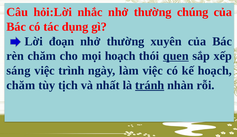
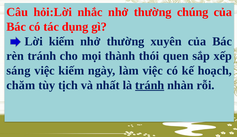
Lời đoạn: đoạn -> kiếm (62, 41)
rèn chăm: chăm -> tránh (42, 56)
mọi hoạch: hoạch -> thành (120, 56)
quen underline: present -> none (176, 56)
việc trình: trình -> kiếm (71, 70)
